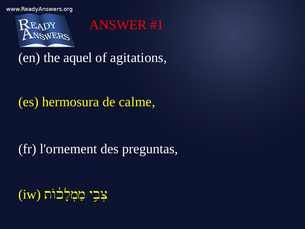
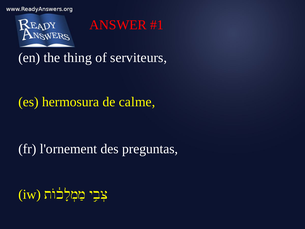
aquel: aquel -> thing (78, 58)
agitations: agitations -> serviteurs (139, 58)
